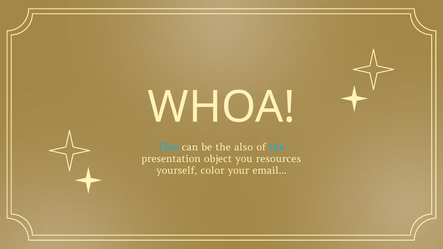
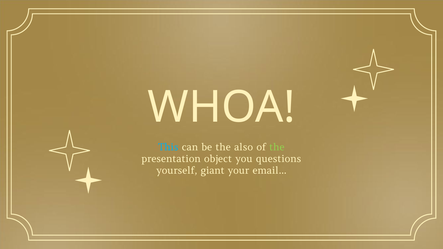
the colour: light blue -> light green (277, 147)
resources: resources -> questions (279, 159)
color: color -> giant (213, 171)
